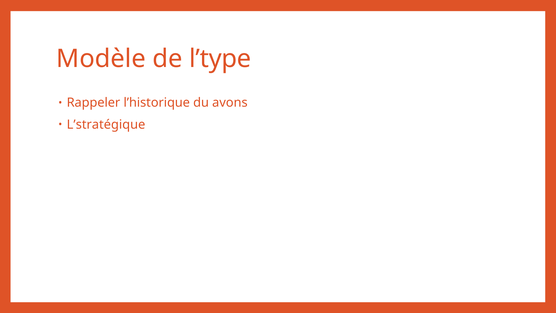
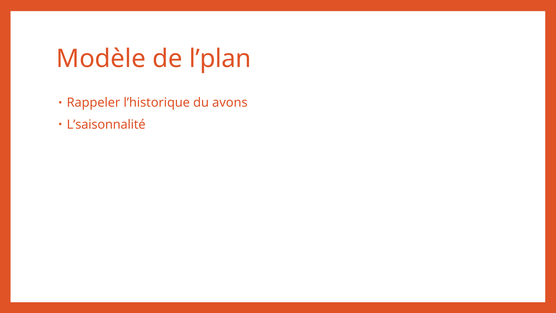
l’type: l’type -> l’plan (220, 59)
L’stratégique: L’stratégique -> L’saisonnalité (106, 125)
